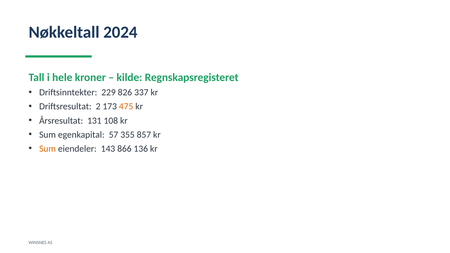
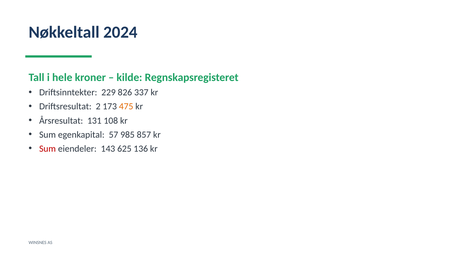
355: 355 -> 985 (128, 135)
Sum colour: orange -> red (48, 149)
866: 866 -> 625 (124, 149)
